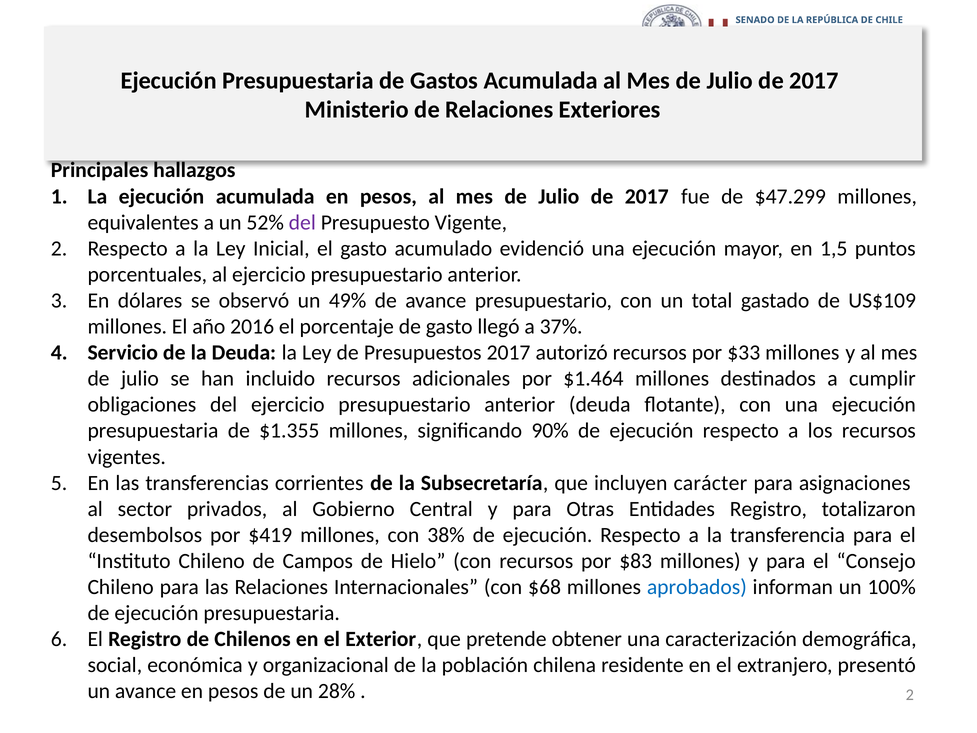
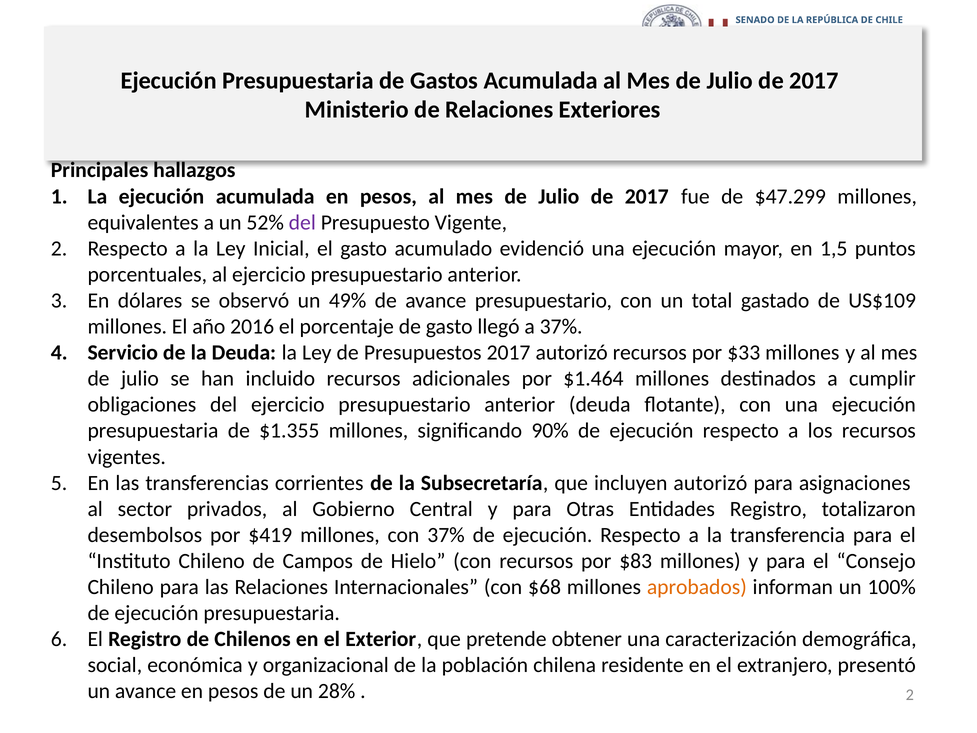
incluyen carácter: carácter -> autorizó (710, 483)
con 38%: 38% -> 37% (446, 535)
aprobados colour: blue -> orange (697, 587)
